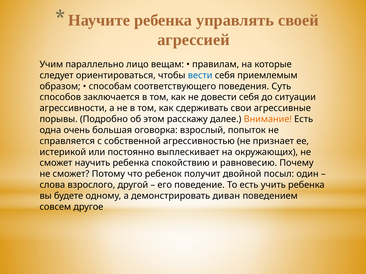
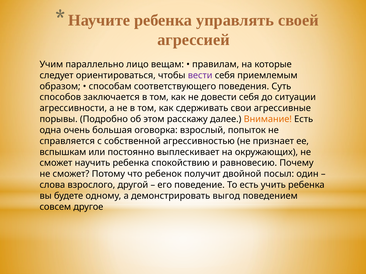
вести colour: blue -> purple (200, 75)
истерикой: истерикой -> вспышкам (63, 152)
диван: диван -> выгод (226, 196)
